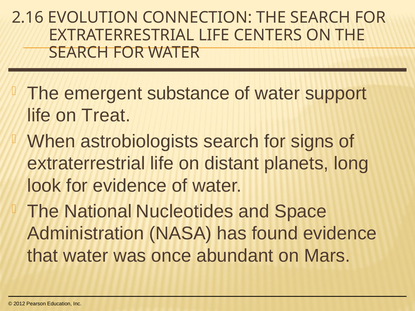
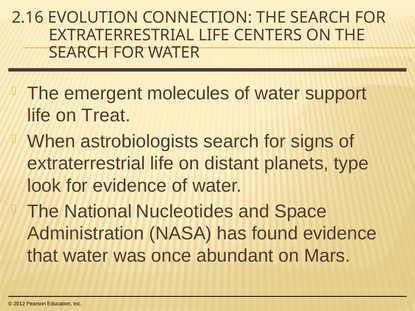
substance: substance -> molecules (188, 93)
long: long -> type (351, 164)
